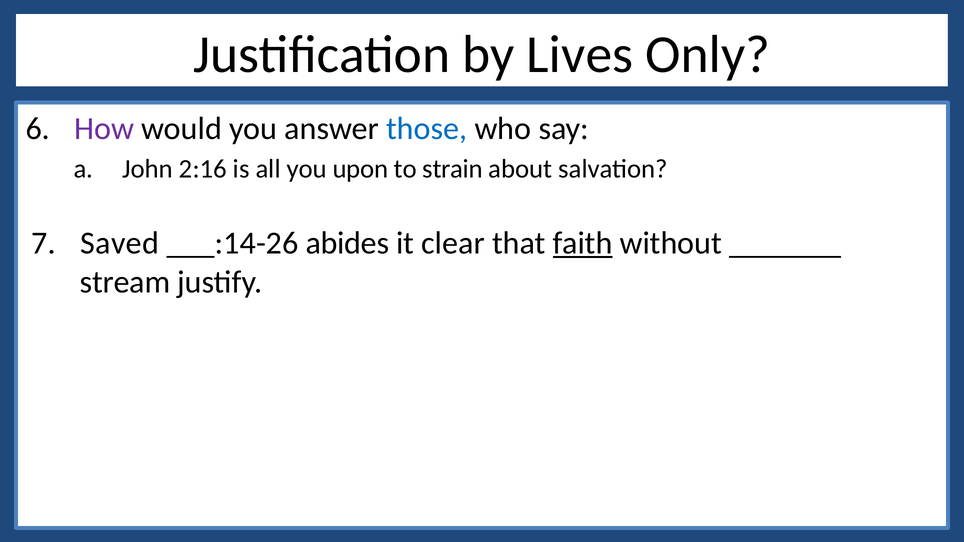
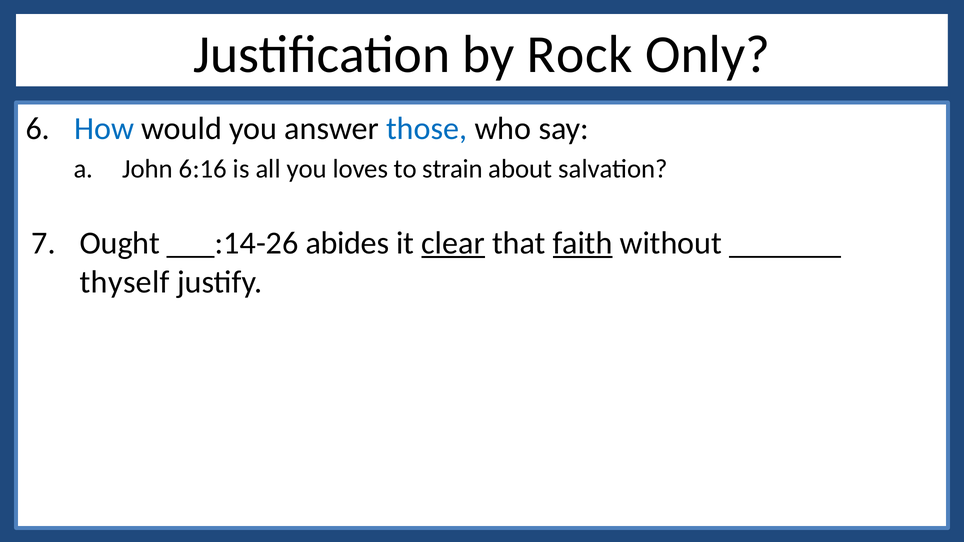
Lives: Lives -> Rock (580, 55)
How colour: purple -> blue (104, 129)
2:16: 2:16 -> 6:16 (203, 169)
upon: upon -> loves (360, 169)
Saved: Saved -> Ought (120, 243)
clear underline: none -> present (453, 243)
stream: stream -> thyself (125, 282)
